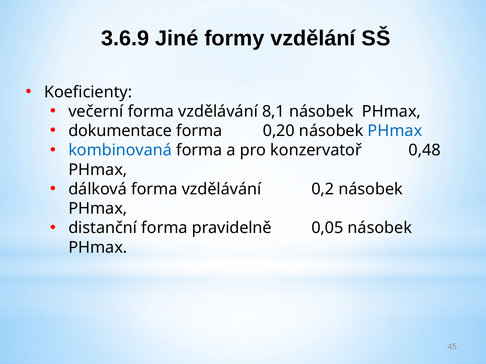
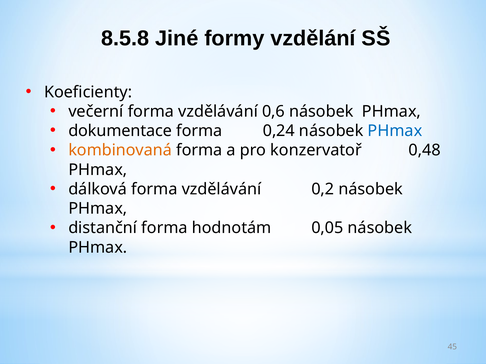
3.6.9: 3.6.9 -> 8.5.8 (125, 38)
8,1: 8,1 -> 0,6 (273, 112)
0,20: 0,20 -> 0,24 (279, 131)
kombinovaná colour: blue -> orange (120, 150)
pravidelně: pravidelně -> hodnotám (232, 228)
